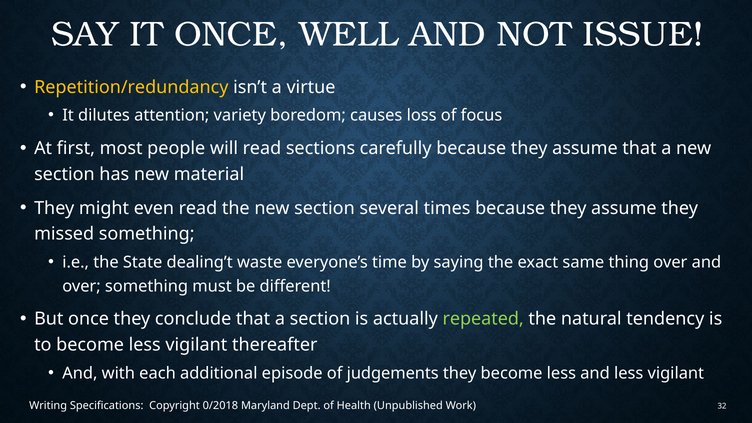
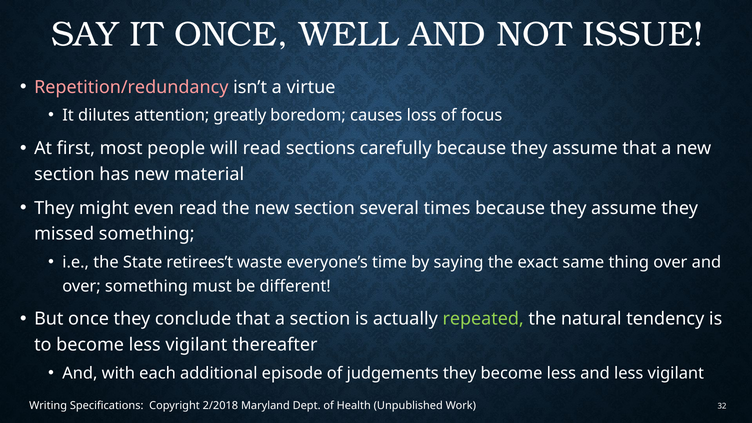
Repetition/redundancy colour: yellow -> pink (131, 87)
variety: variety -> greatly (240, 115)
dealing’t: dealing’t -> retirees’t (200, 262)
0/2018: 0/2018 -> 2/2018 (220, 406)
